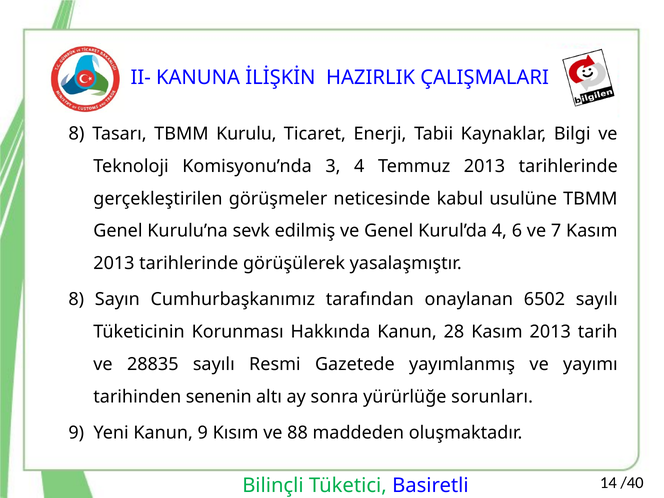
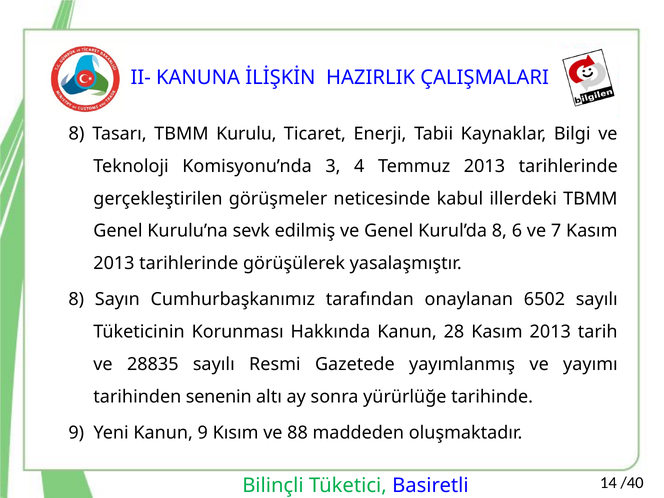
usulüne: usulüne -> illerdeki (523, 199)
Kurul’da 4: 4 -> 8 (499, 231)
sorunları: sorunları -> tarihinde (492, 397)
